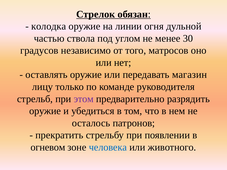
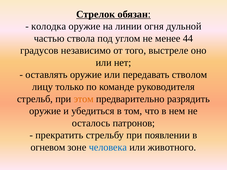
30: 30 -> 44 (188, 38)
матросов: матросов -> выстреле (168, 51)
магазин: магазин -> стволом (190, 75)
этом colour: purple -> orange (84, 99)
